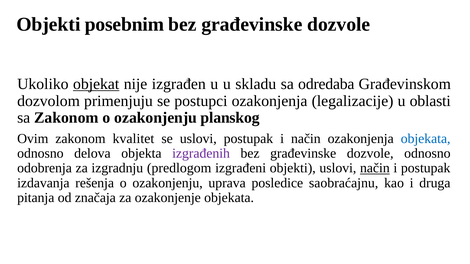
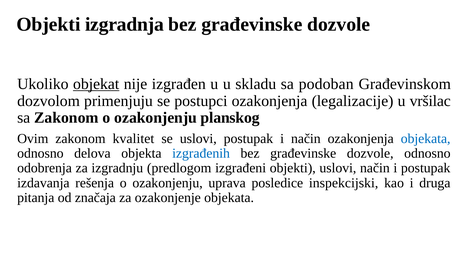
posebnim: posebnim -> izgradnja (124, 24)
odredaba: odredaba -> podoban (326, 84)
oblasti: oblasti -> vršilac (430, 101)
izgrađenih colour: purple -> blue (201, 154)
način underline: present -> none (375, 168)
saobraćajnu: saobraćajnu -> inspekcijski (344, 183)
